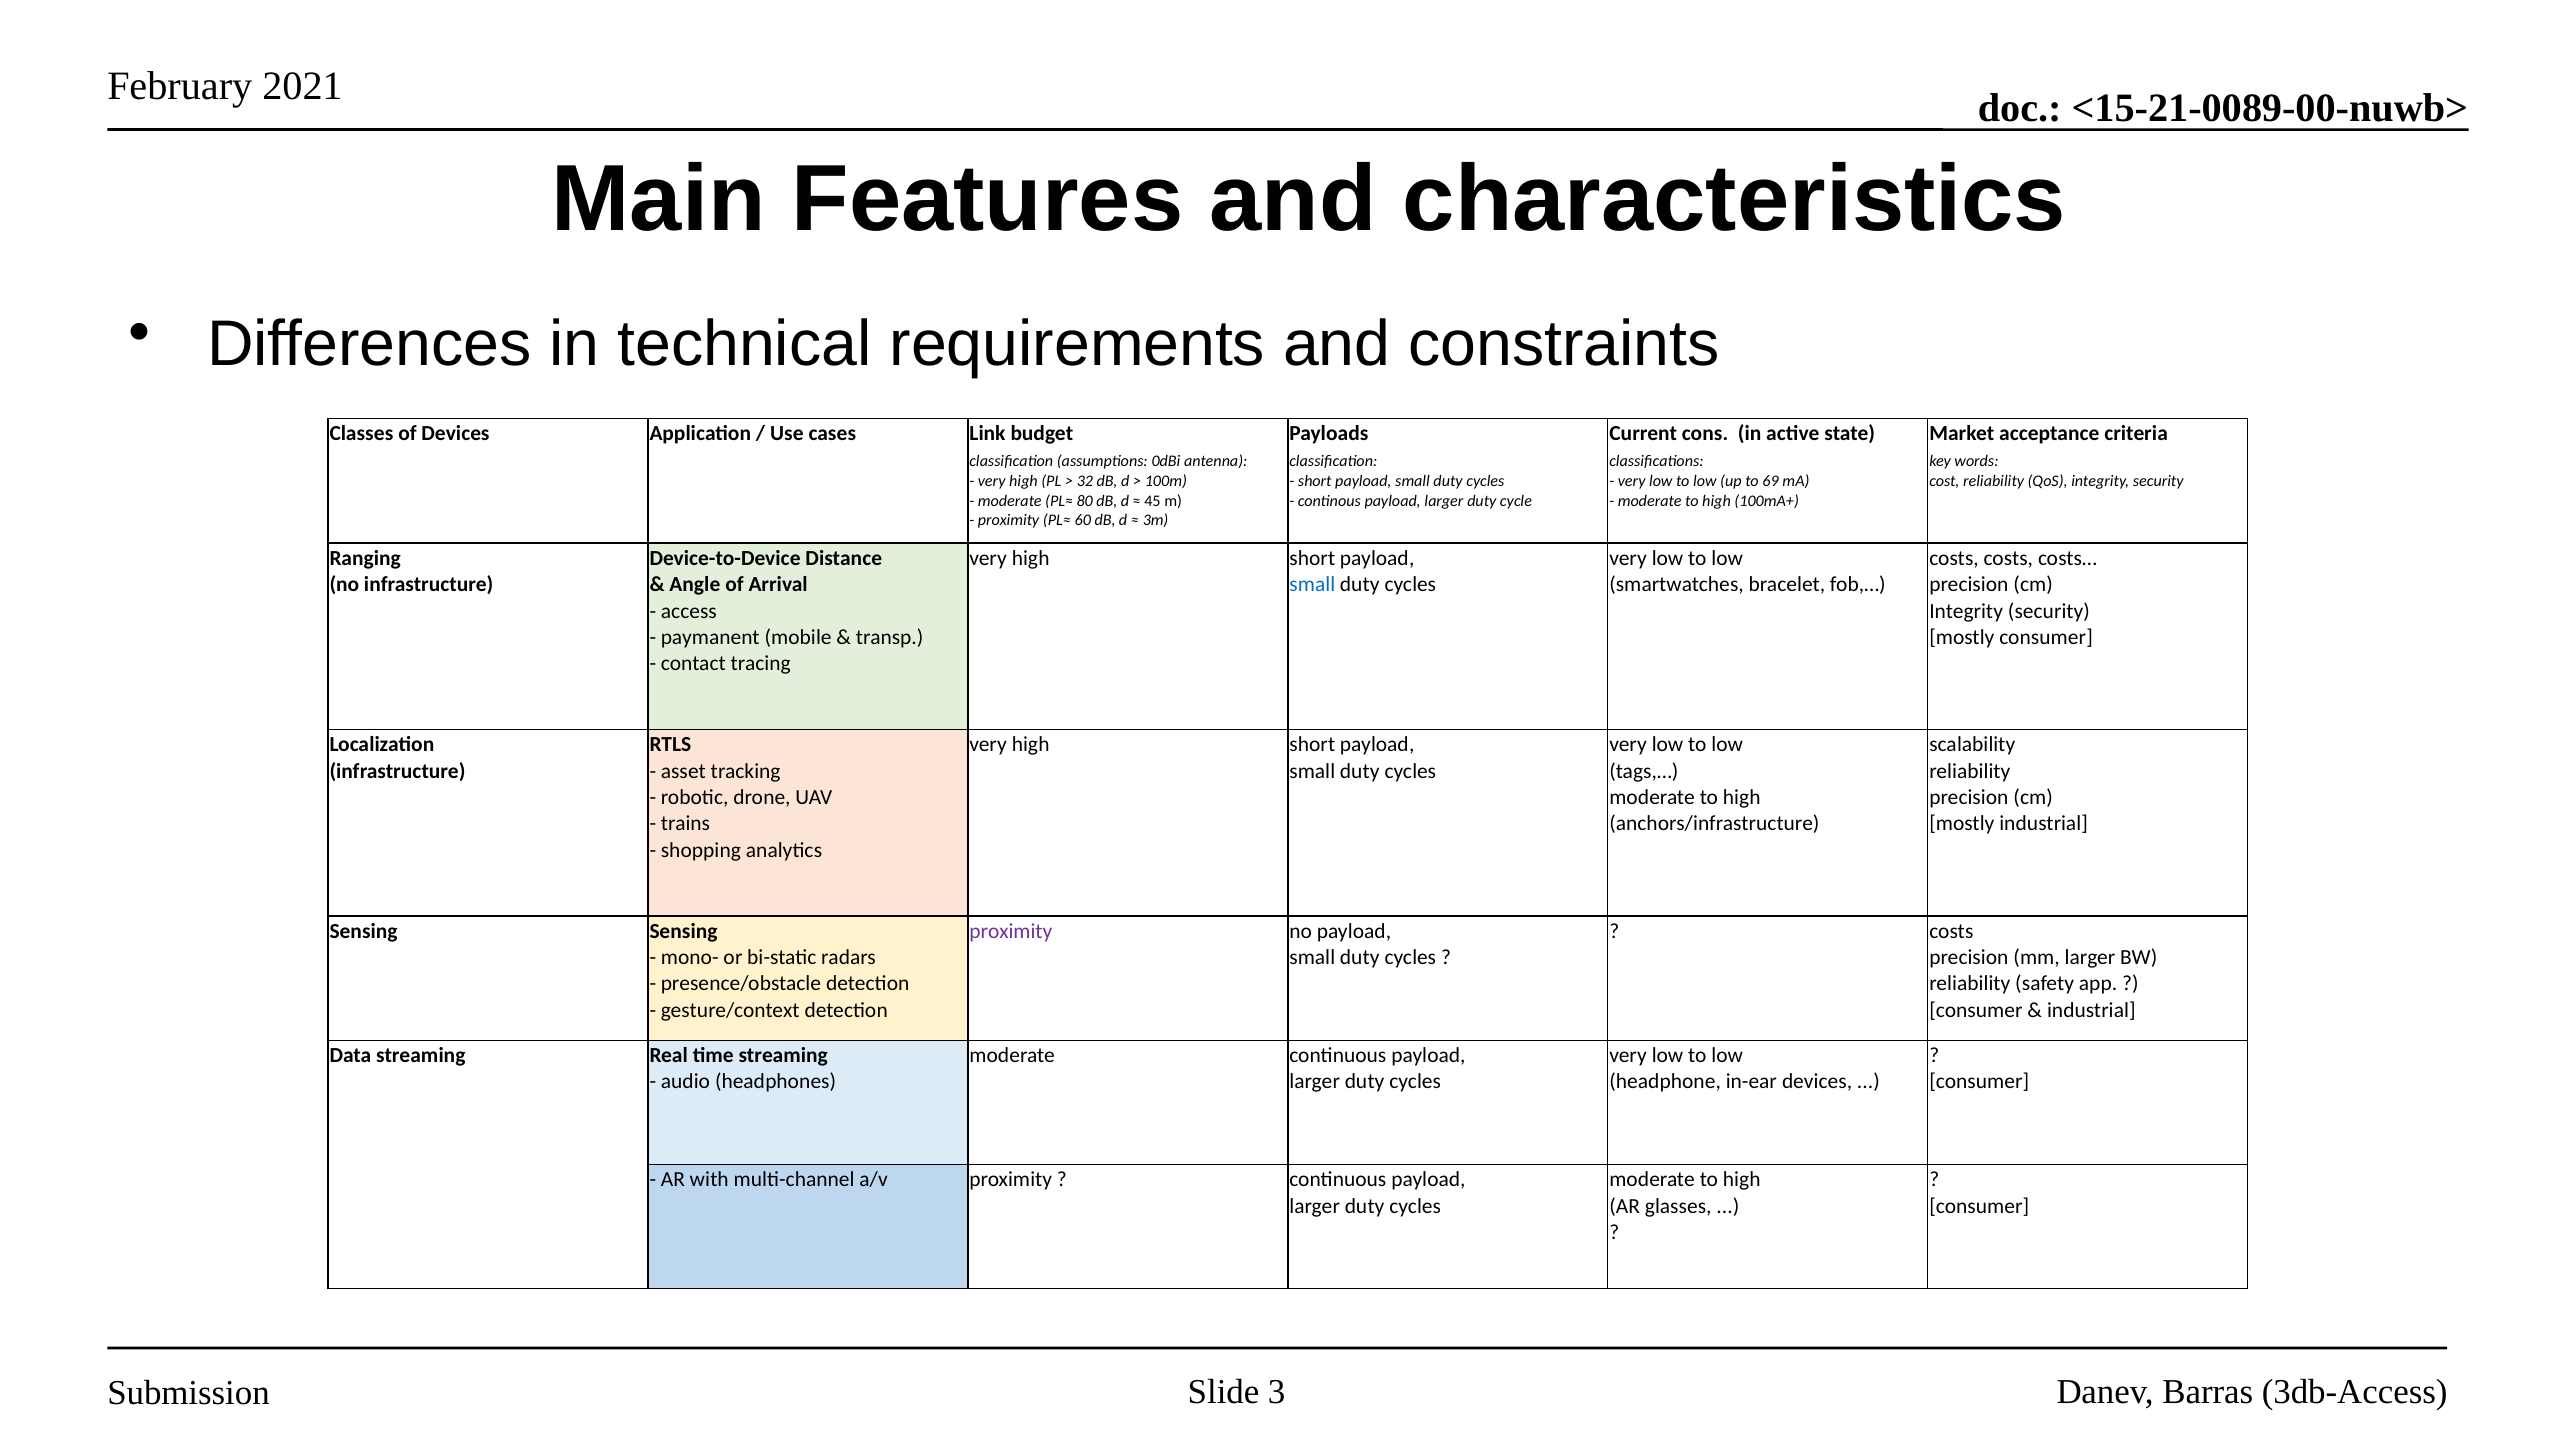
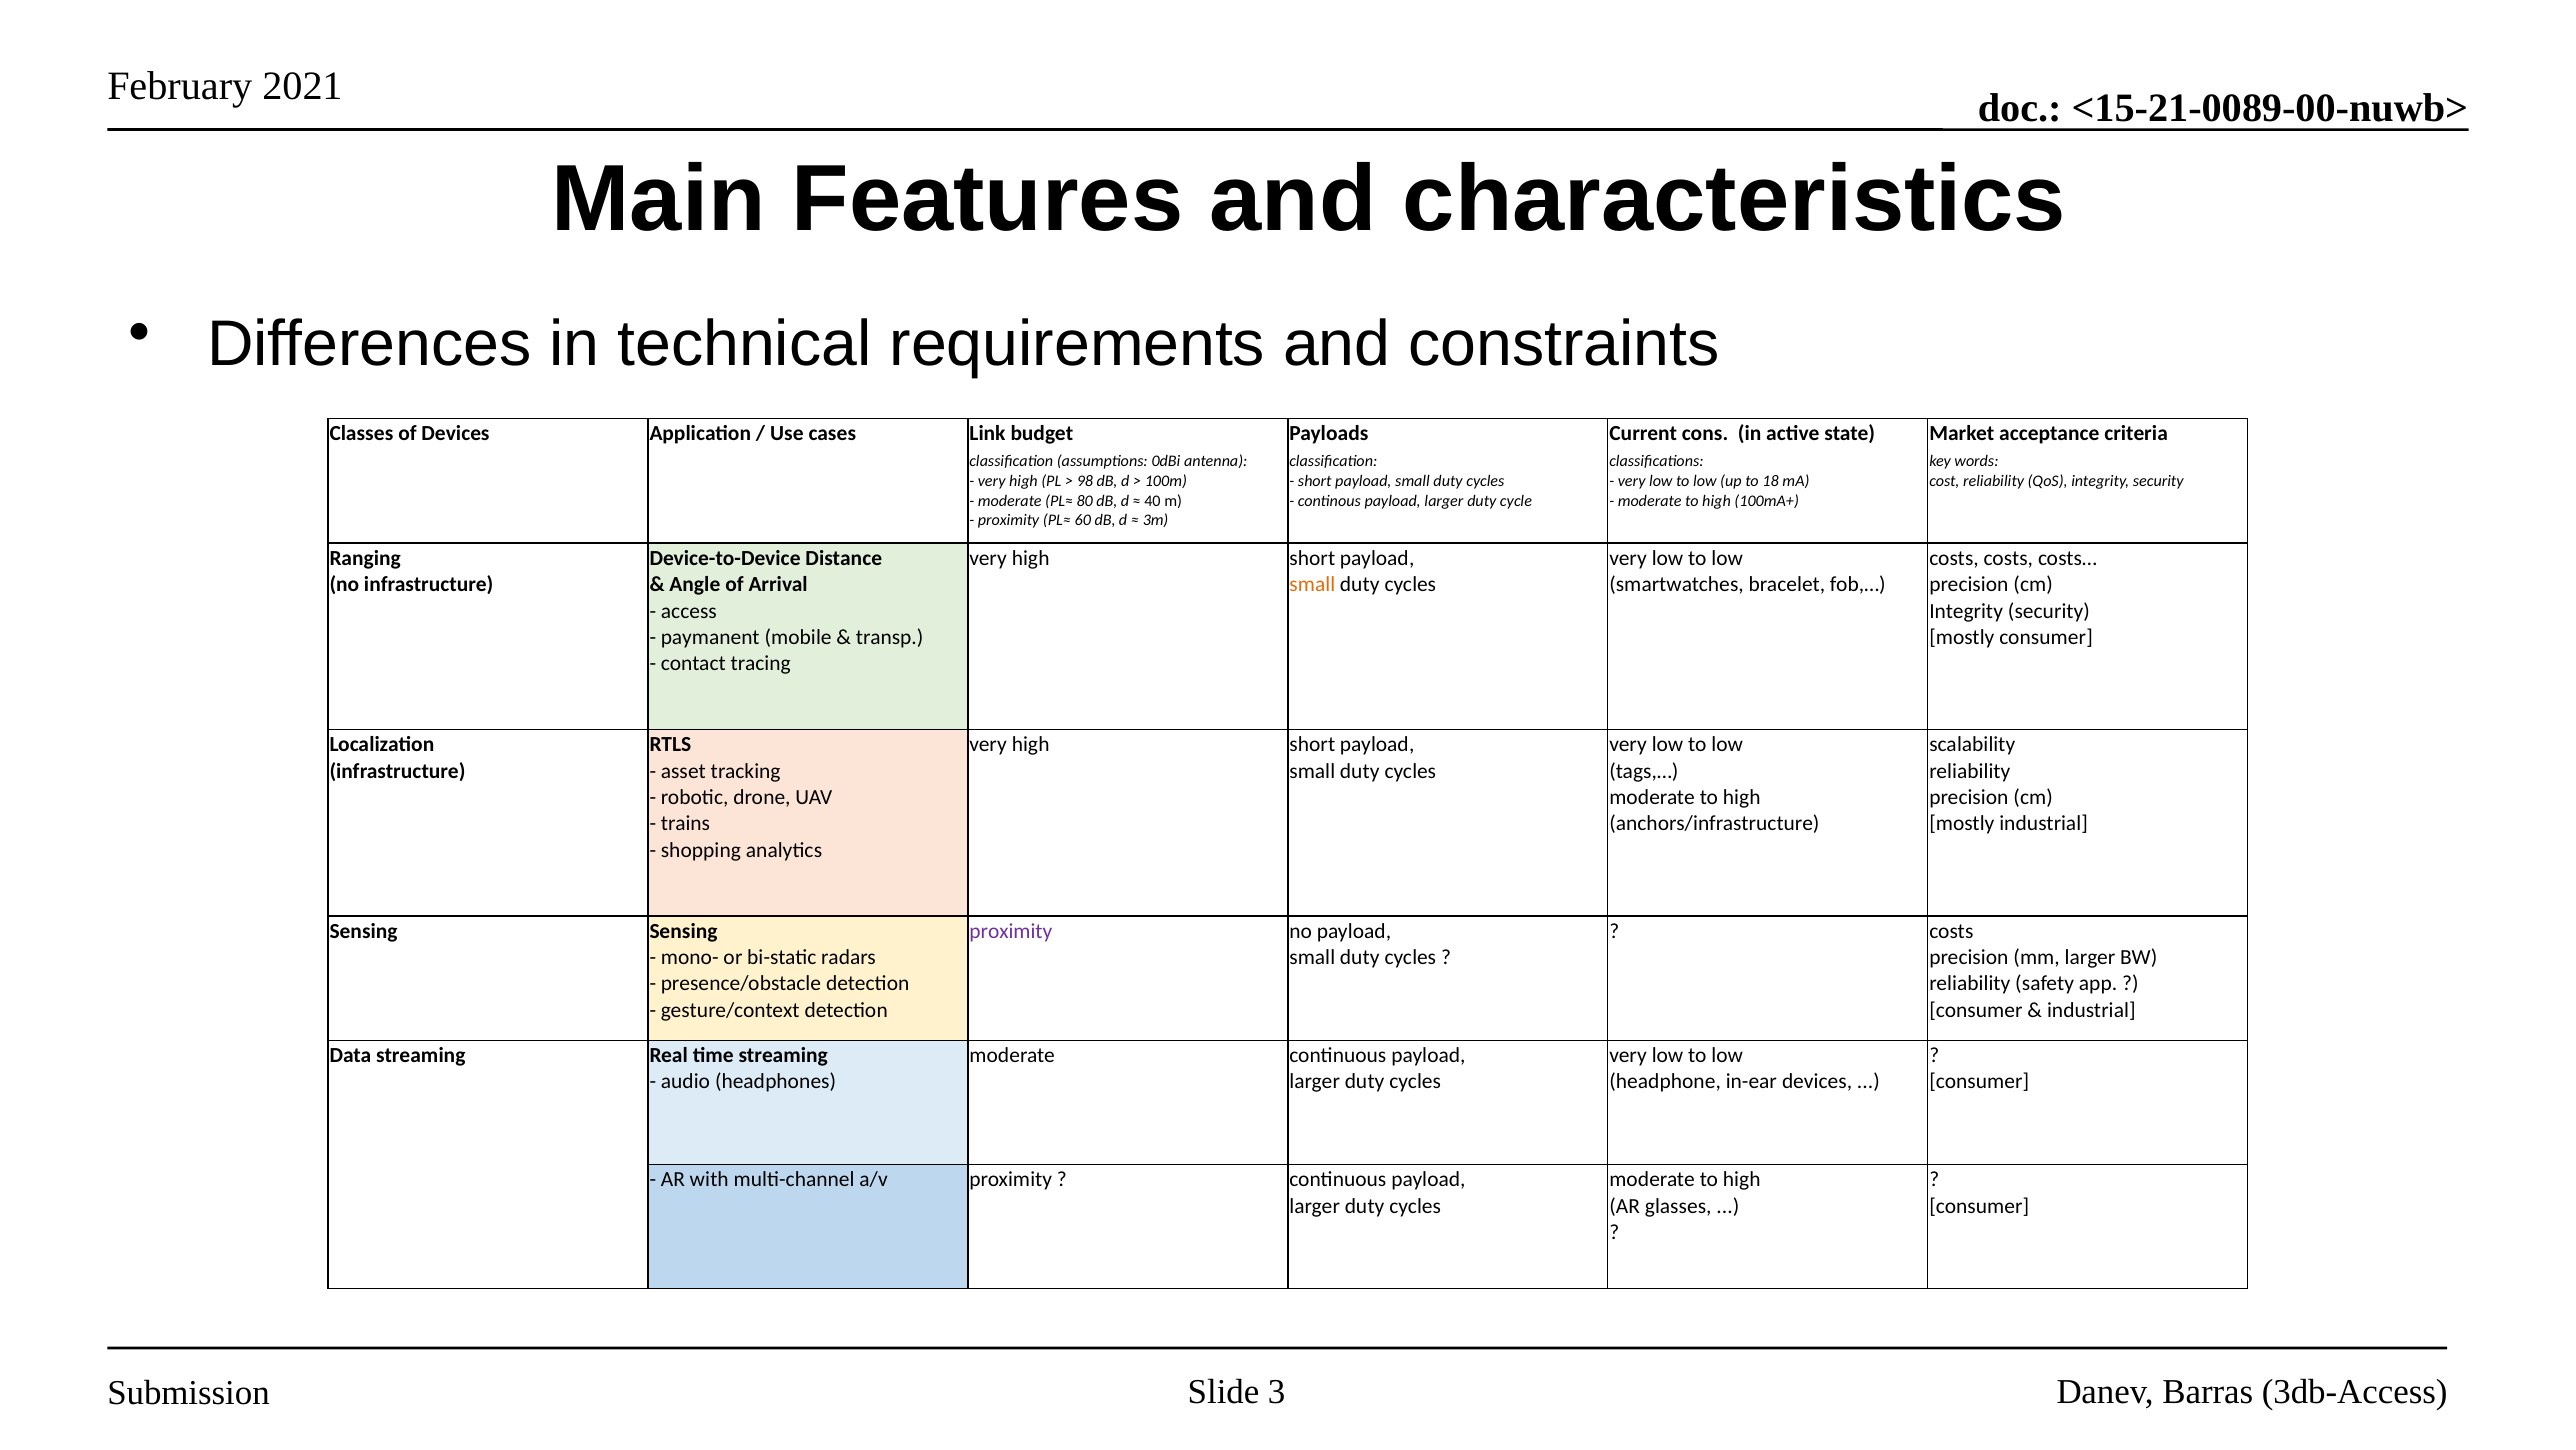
32: 32 -> 98 (1085, 481)
69: 69 -> 18 (1771, 481)
45: 45 -> 40 (1152, 501)
small colour: blue -> orange (1312, 584)
